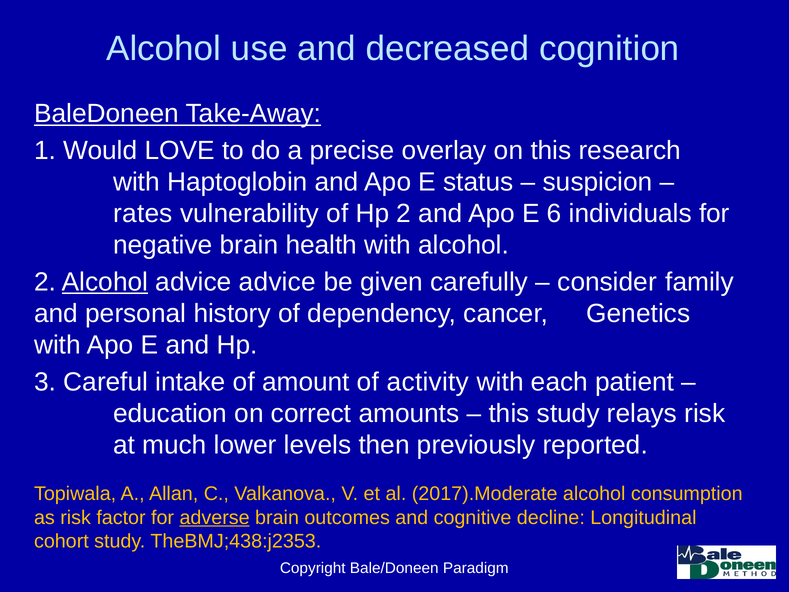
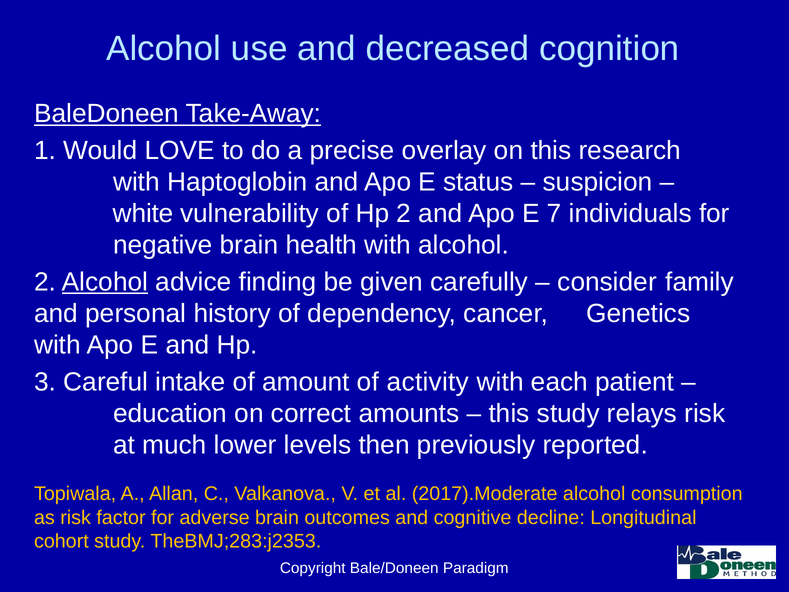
rates: rates -> white (143, 214)
6: 6 -> 7 (554, 214)
advice advice: advice -> finding (278, 282)
adverse underline: present -> none (215, 517)
TheBMJ;438:j2353: TheBMJ;438:j2353 -> TheBMJ;283:j2353 (236, 541)
